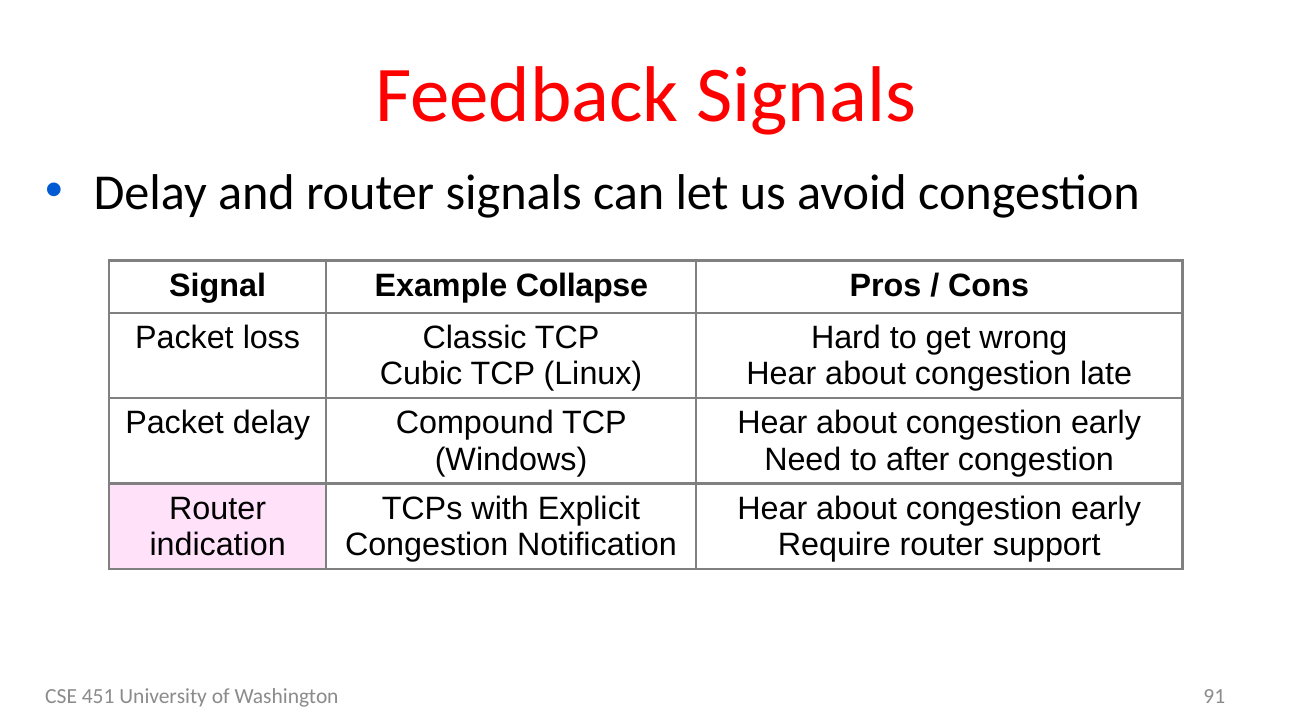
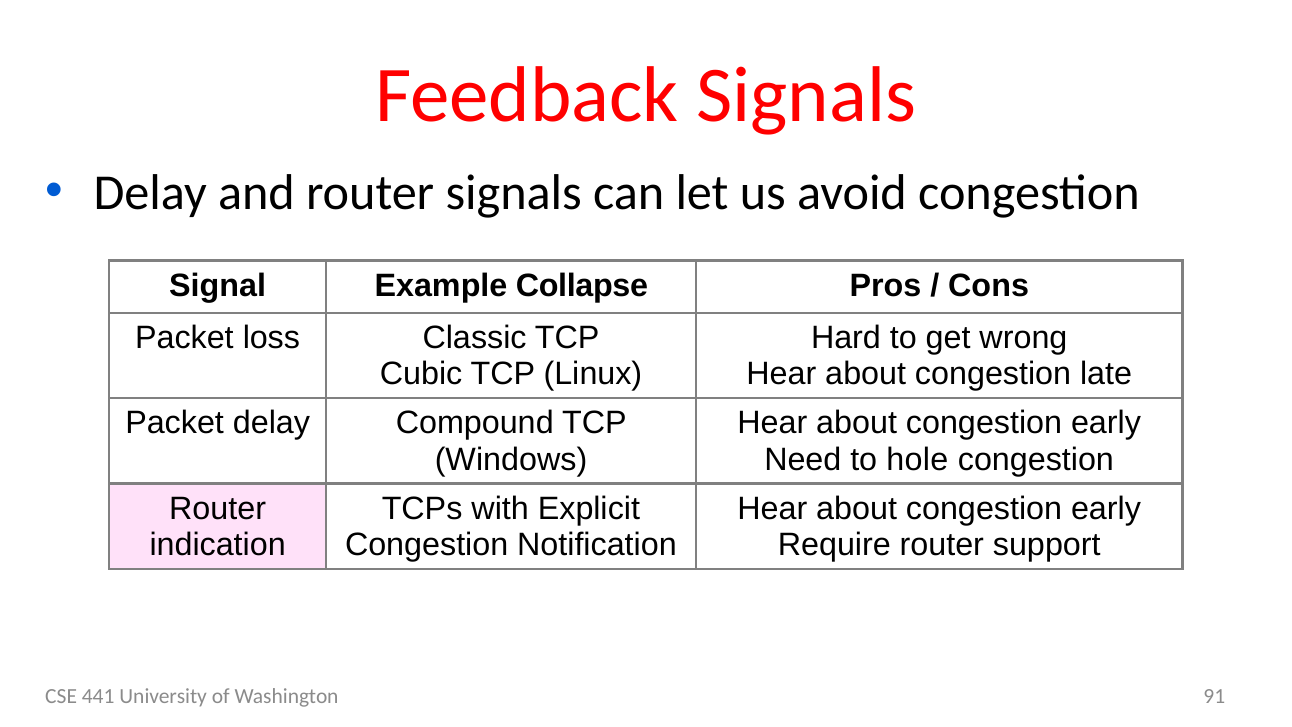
after: after -> hole (917, 459)
451: 451 -> 441 (98, 696)
